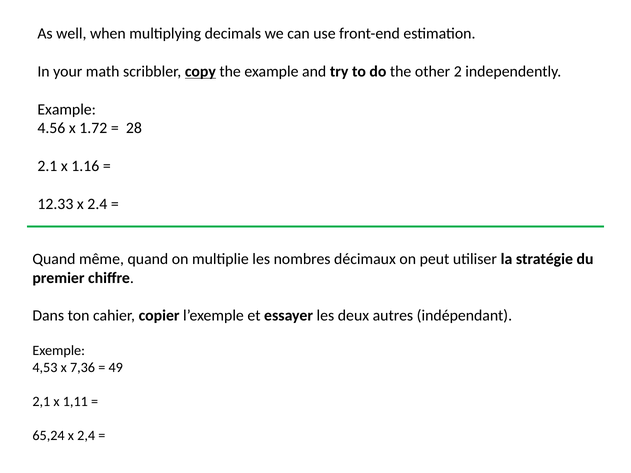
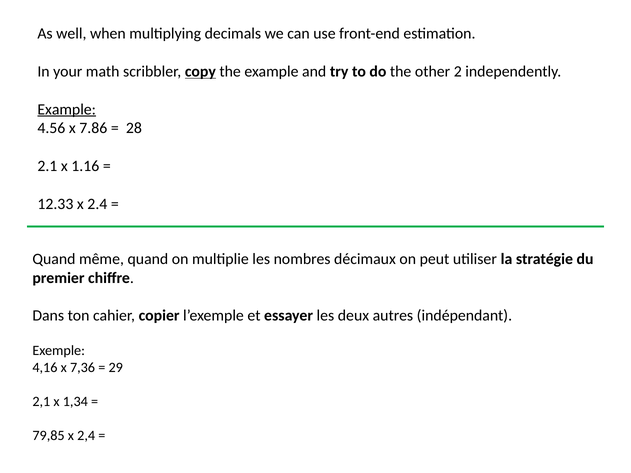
Example underline: none -> present (67, 109)
1.72: 1.72 -> 7.86 (93, 128)
4,53: 4,53 -> 4,16 (45, 368)
49: 49 -> 29 (116, 368)
1,11: 1,11 -> 1,34 (75, 402)
65,24: 65,24 -> 79,85 (49, 436)
